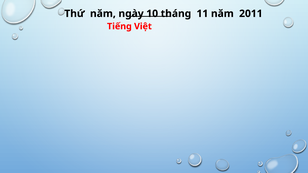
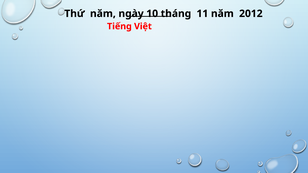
2011: 2011 -> 2012 (251, 14)
